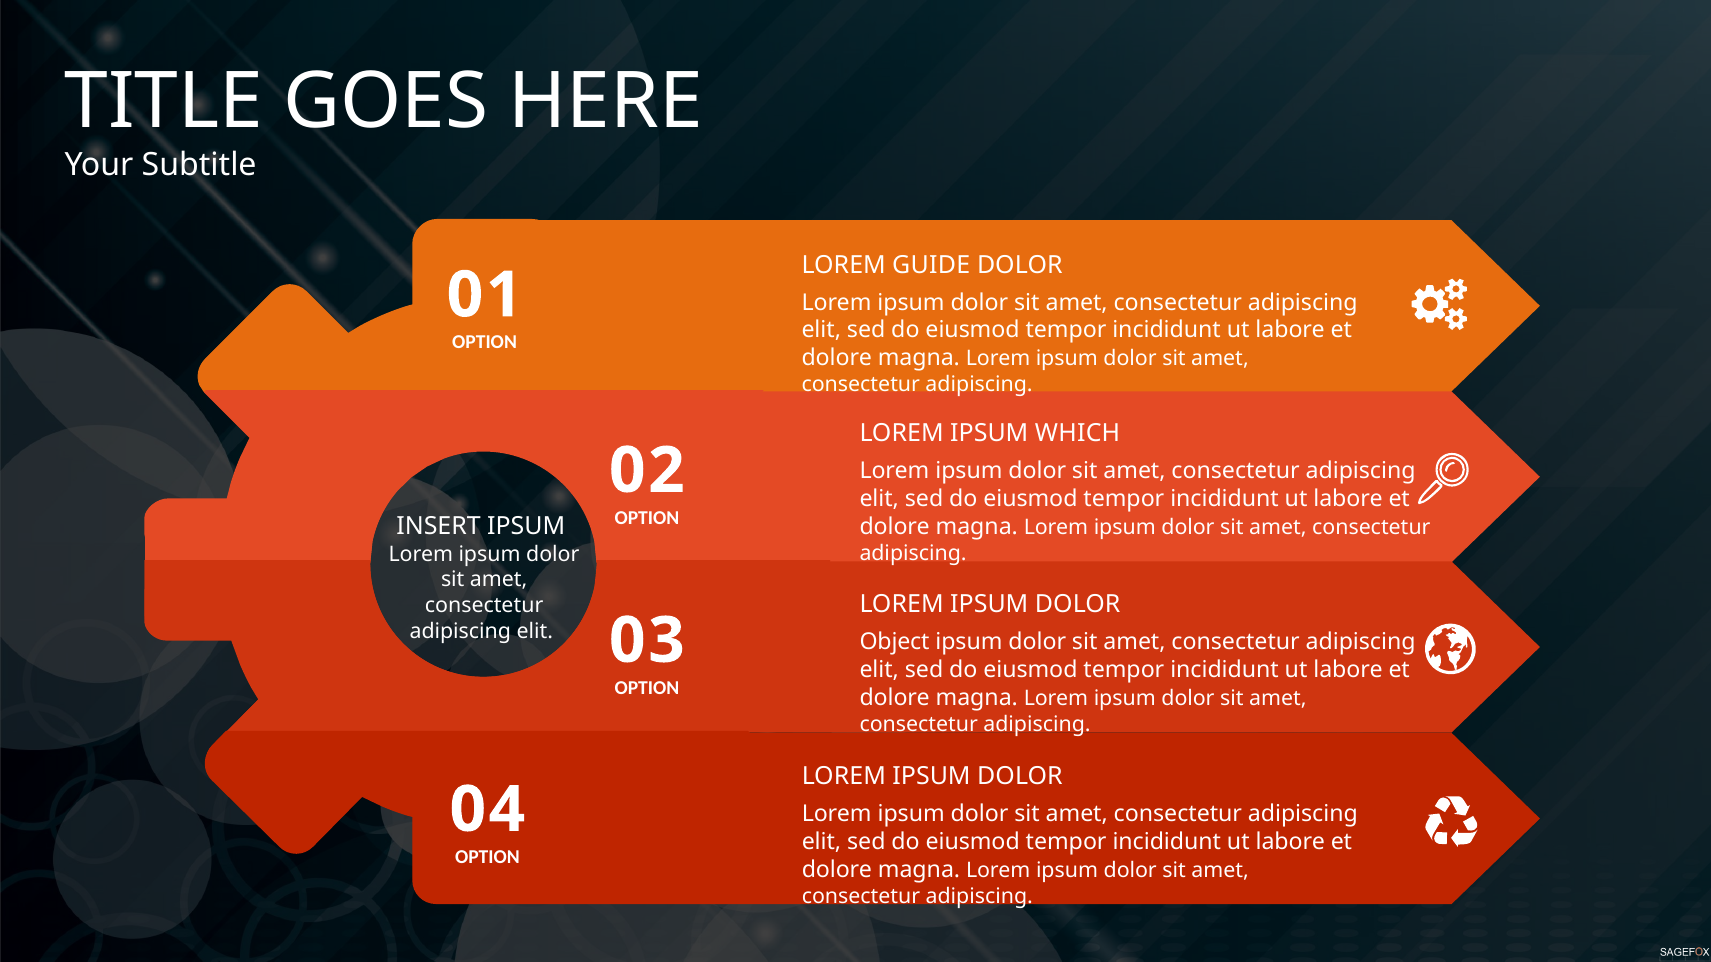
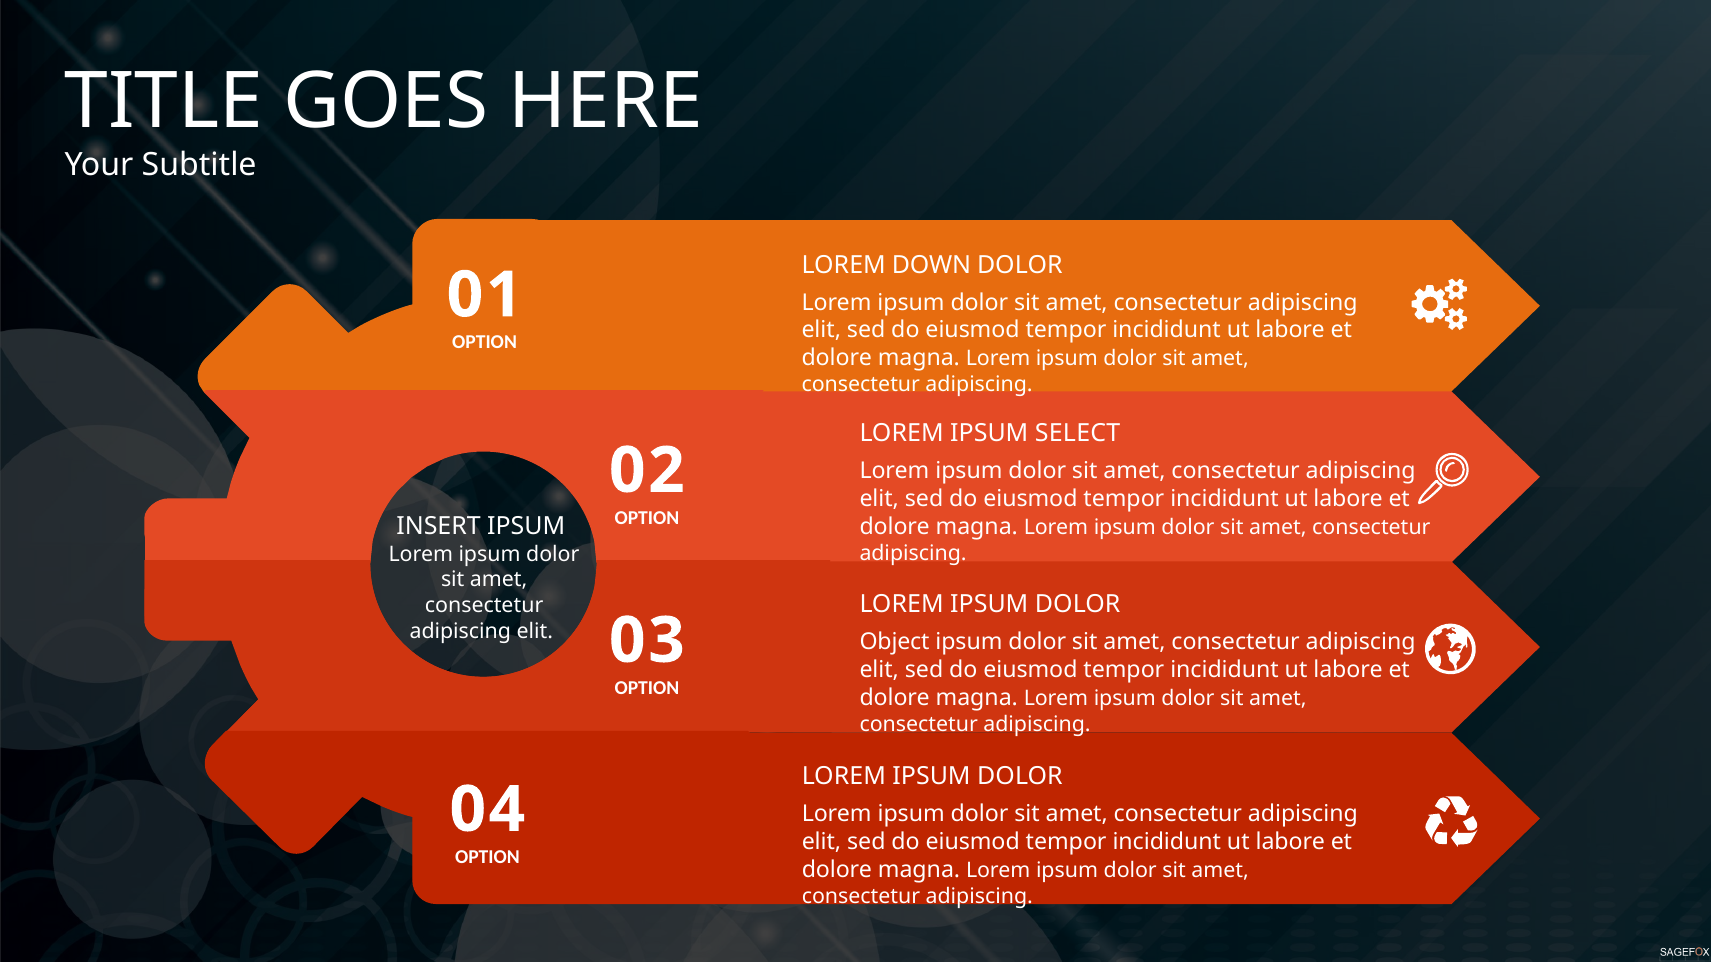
GUIDE: GUIDE -> DOWN (931, 265)
WHICH: WHICH -> SELECT (1078, 434)
